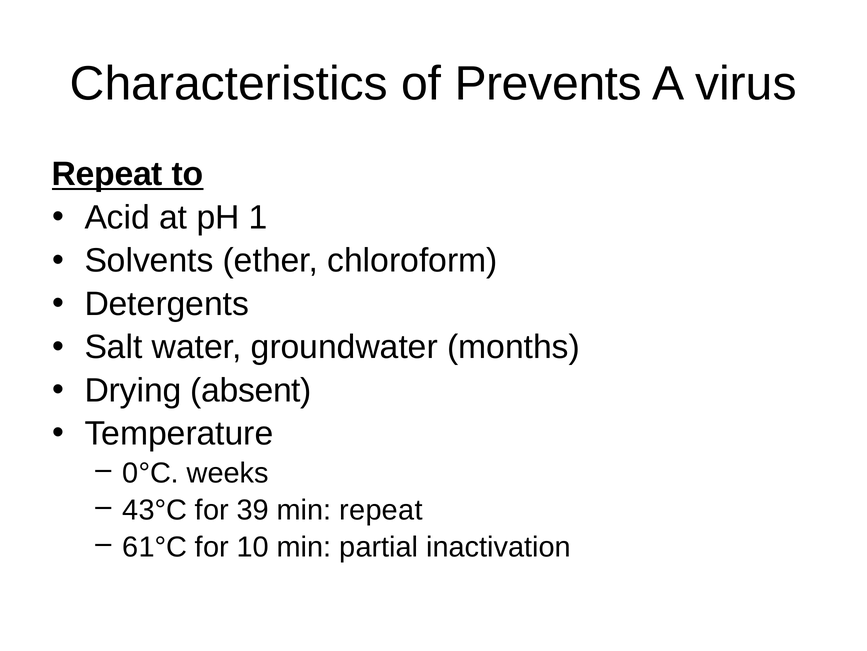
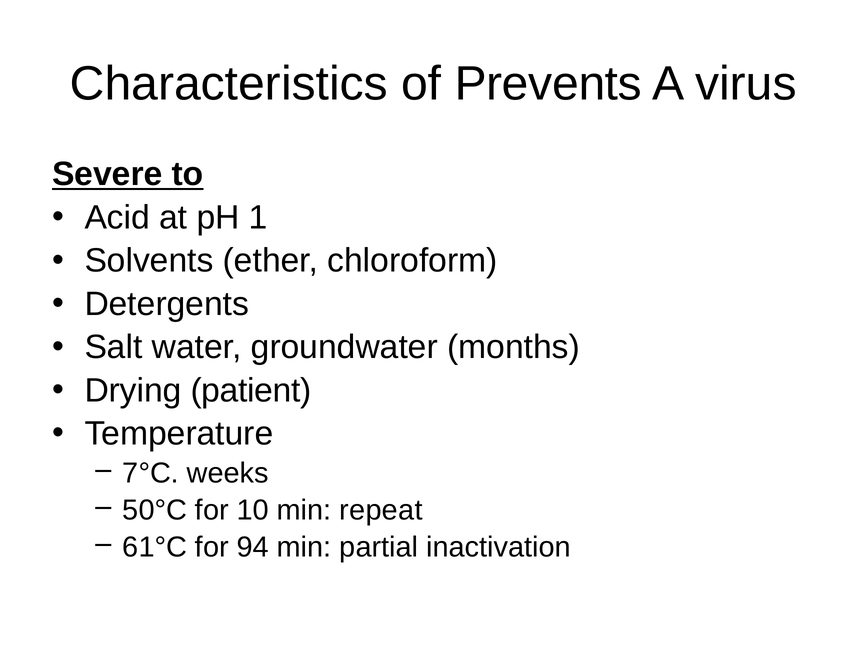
Repeat: Repeat -> Severe (107, 174)
absent: absent -> patient (251, 390)
0°C: 0°C -> 7°C (151, 473)
43°C: 43°C -> 50°C (155, 510)
39: 39 -> 10 (253, 510)
10: 10 -> 94 (253, 547)
